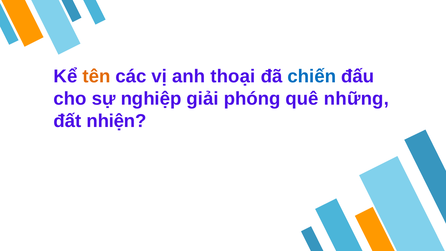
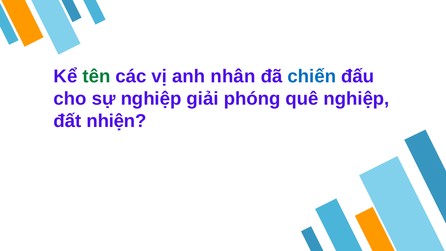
tên colour: orange -> green (96, 76)
thoại: thoại -> nhân (233, 76)
quê những: những -> nghiệp (357, 99)
